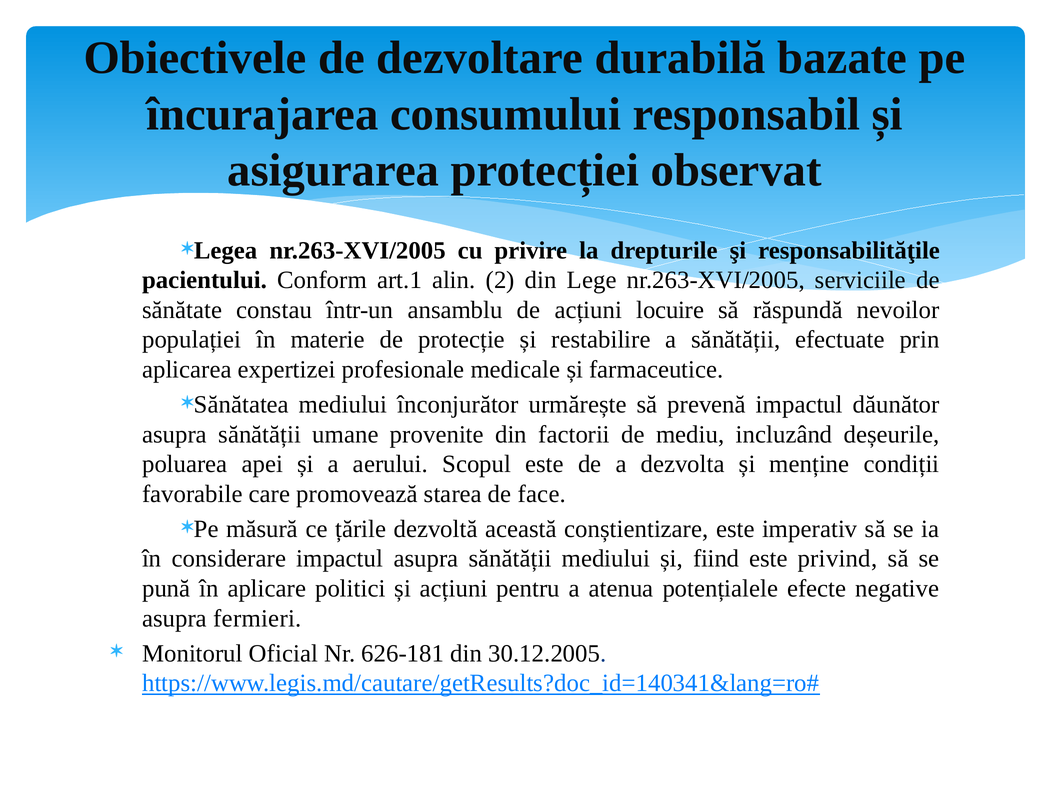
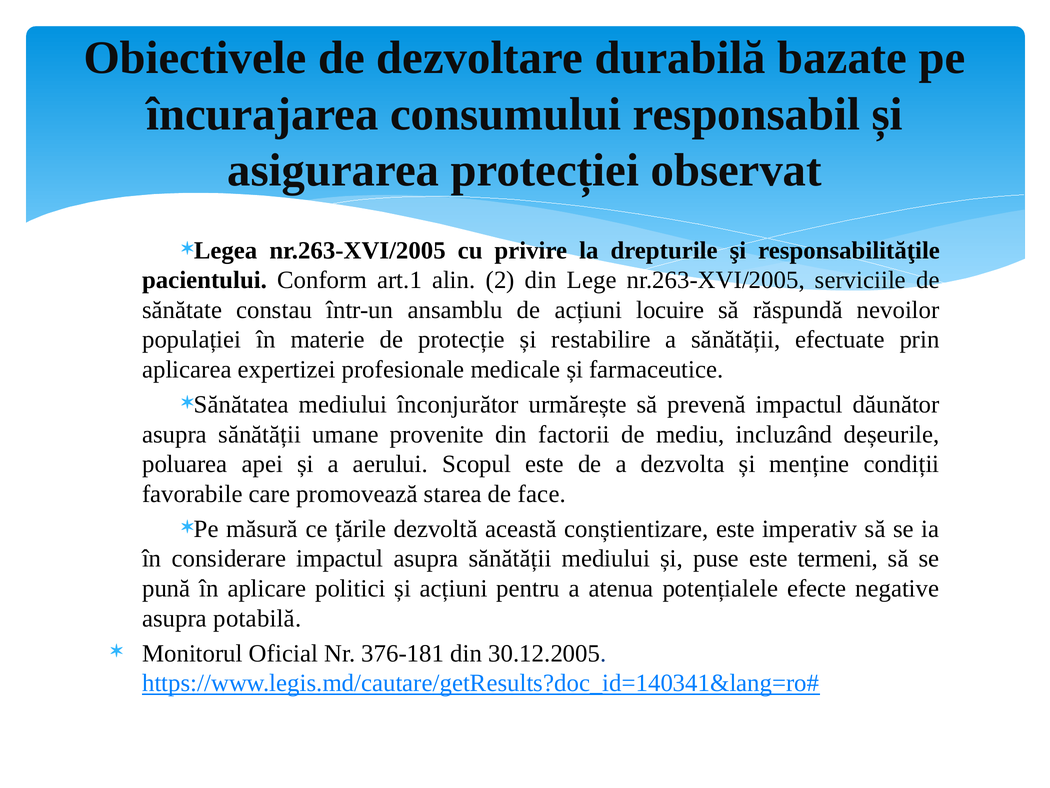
fiind: fiind -> puse (716, 558)
privind: privind -> termeni (838, 558)
fermieri: fermieri -> potabilă (257, 618)
626-181: 626-181 -> 376-181 (403, 653)
